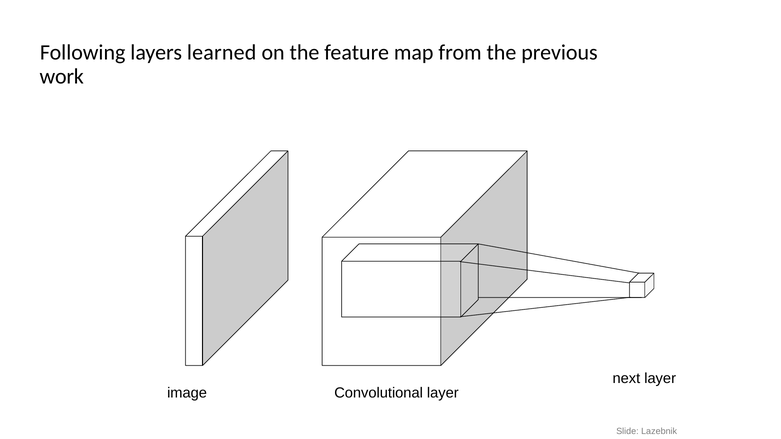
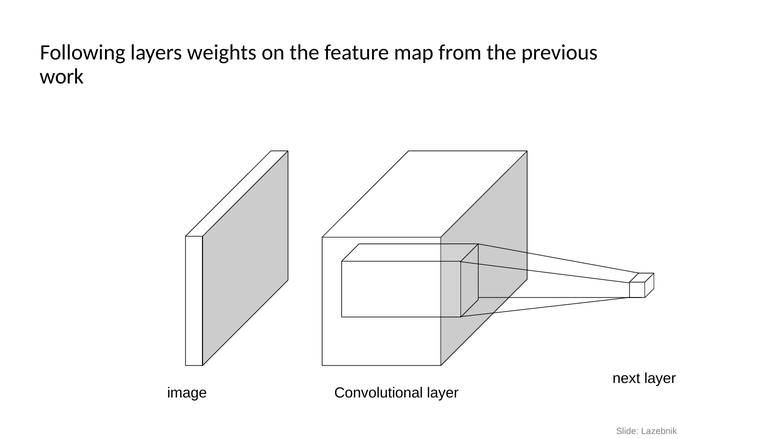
learned: learned -> weights (222, 53)
